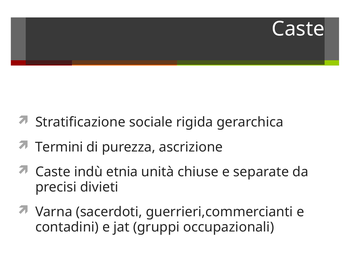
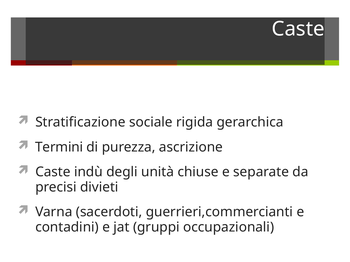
etnia: etnia -> degli (122, 172)
